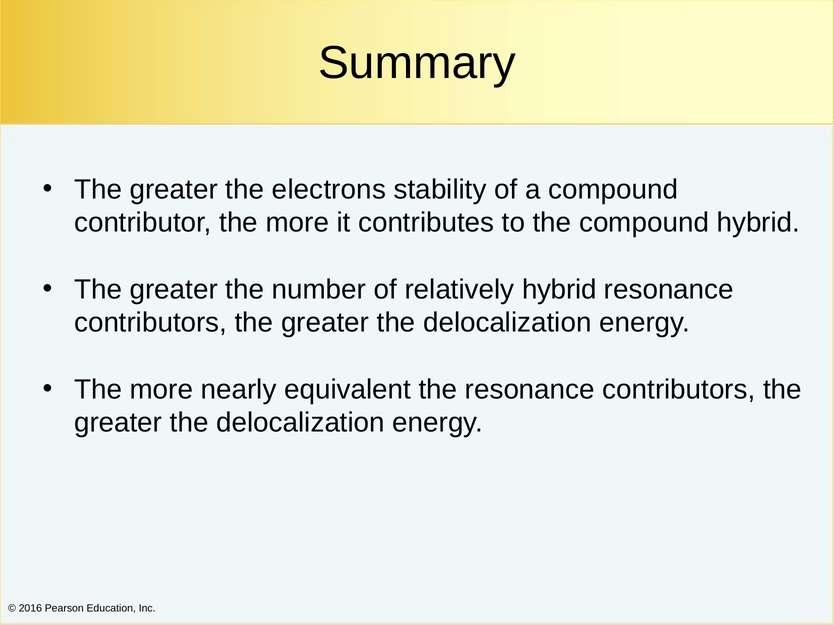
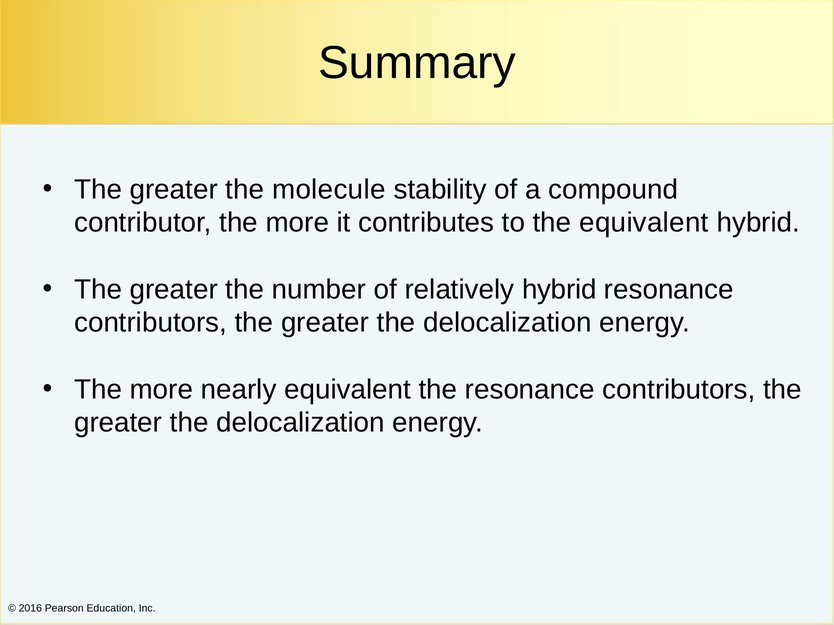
electrons: electrons -> molecule (329, 190)
the compound: compound -> equivalent (644, 223)
